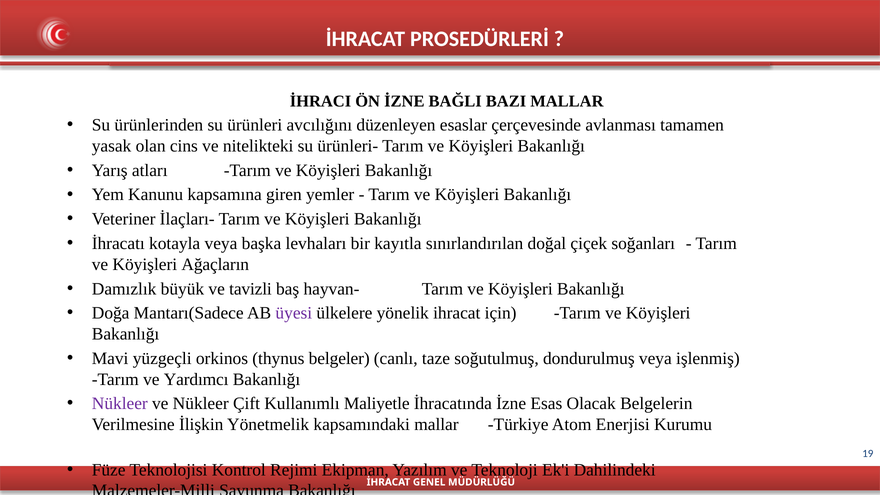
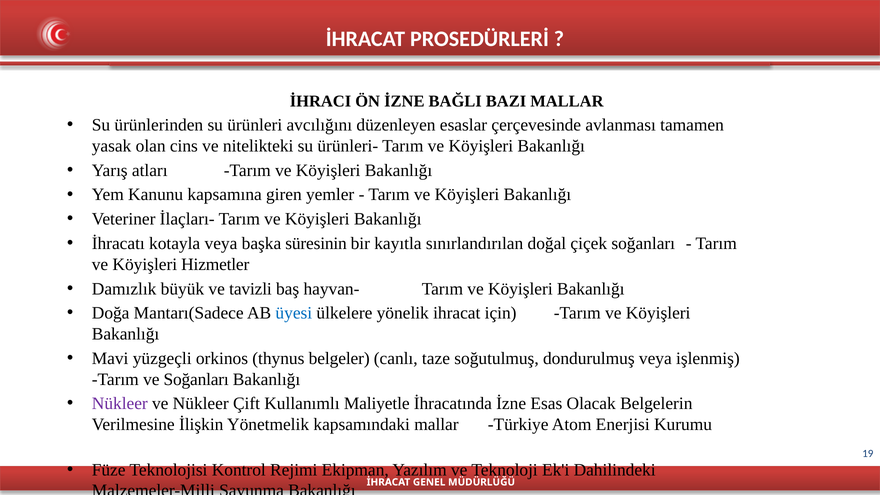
levhaları: levhaları -> süresinin (316, 243)
Ağaçların: Ağaçların -> Hizmetler (215, 264)
üyesi colour: purple -> blue (294, 313)
ve Yardımcı: Yardımcı -> Soğanları (196, 379)
